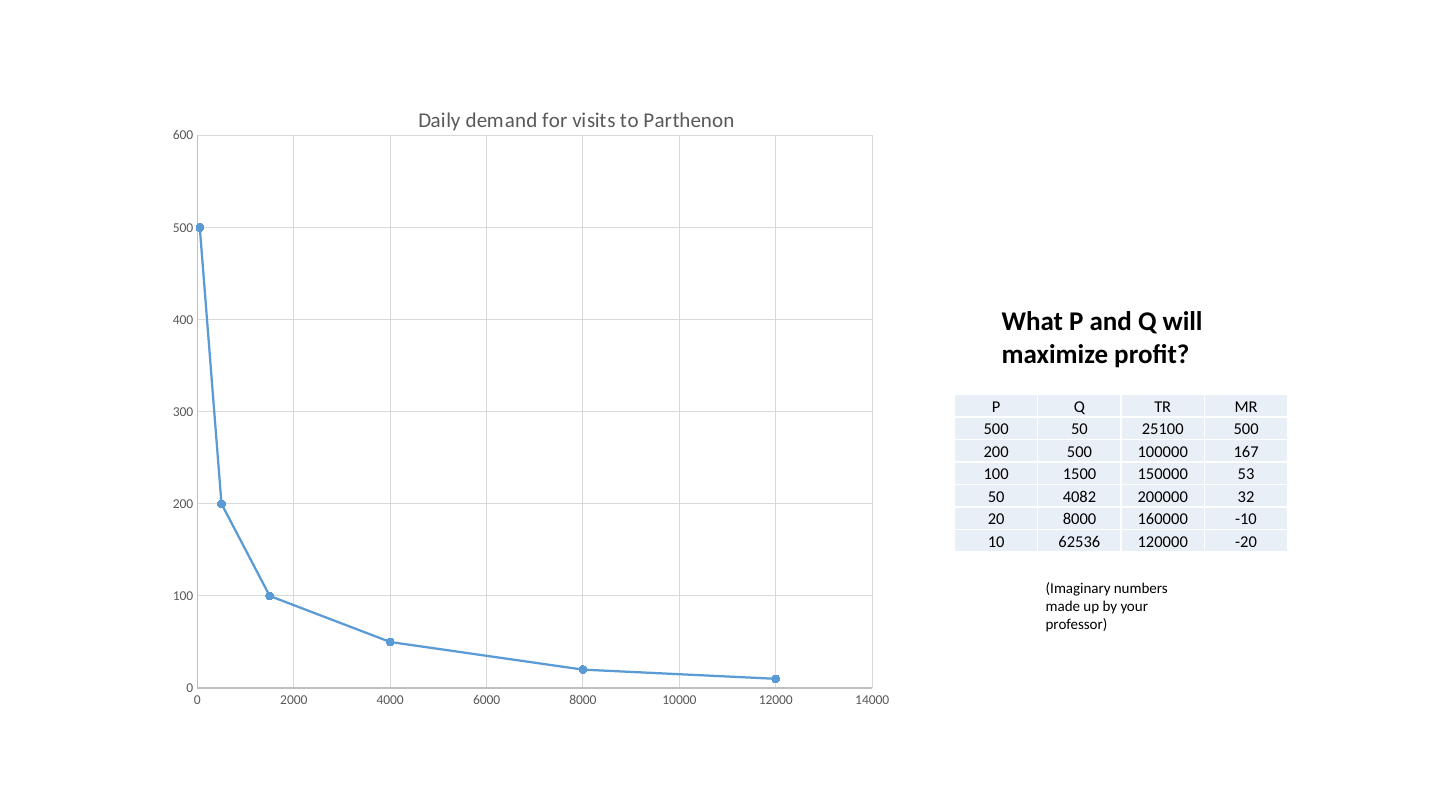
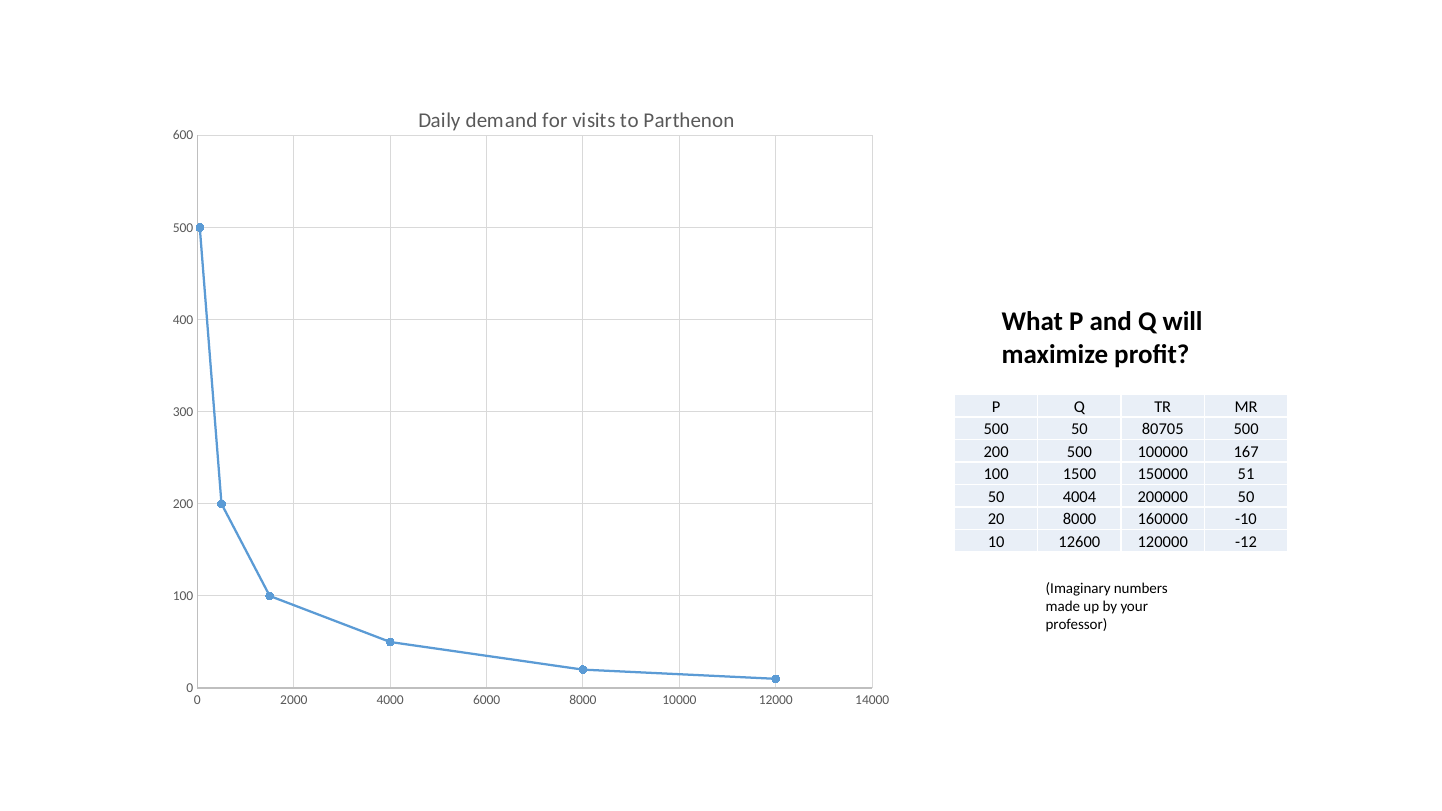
25100: 25100 -> 80705 (1163, 429)
53: 53 -> 51 (1246, 475)
4082: 4082 -> 4004 (1079, 497)
200000 32: 32 -> 50 (1246, 497)
62536: 62536 -> 12600 (1079, 542)
-20: -20 -> -12 (1246, 542)
